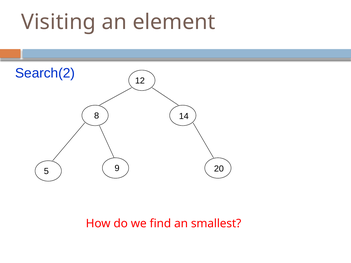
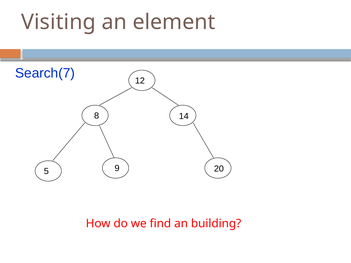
Search(2: Search(2 -> Search(7 (45, 73)
smallest: smallest -> building (216, 224)
